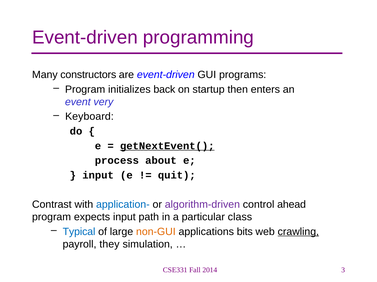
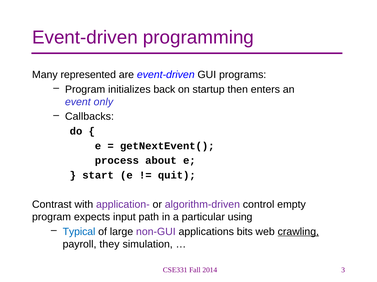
constructors: constructors -> represented (88, 75)
very: very -> only (103, 102)
Keyboard: Keyboard -> Callbacks (89, 117)
getNextEvent( underline: present -> none (167, 146)
input: input -> start (98, 176)
application- colour: blue -> purple (123, 205)
ahead: ahead -> empty (292, 205)
class: class -> using (240, 218)
non-GUI colour: orange -> purple (156, 232)
